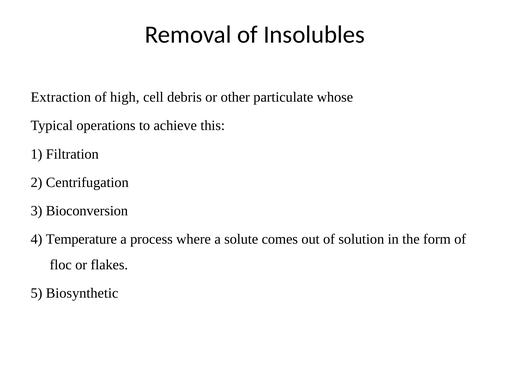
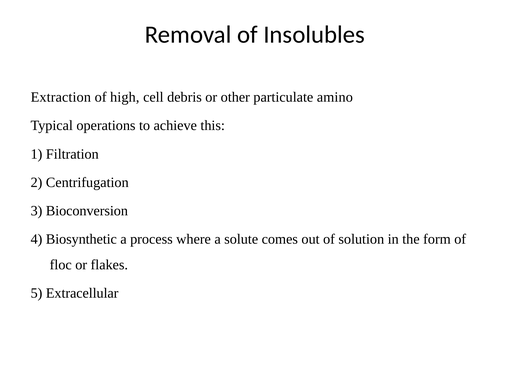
whose: whose -> amino (335, 97)
Temperature: Temperature -> Biosynthetic (81, 239)
Biosynthetic: Biosynthetic -> Extracellular (82, 293)
